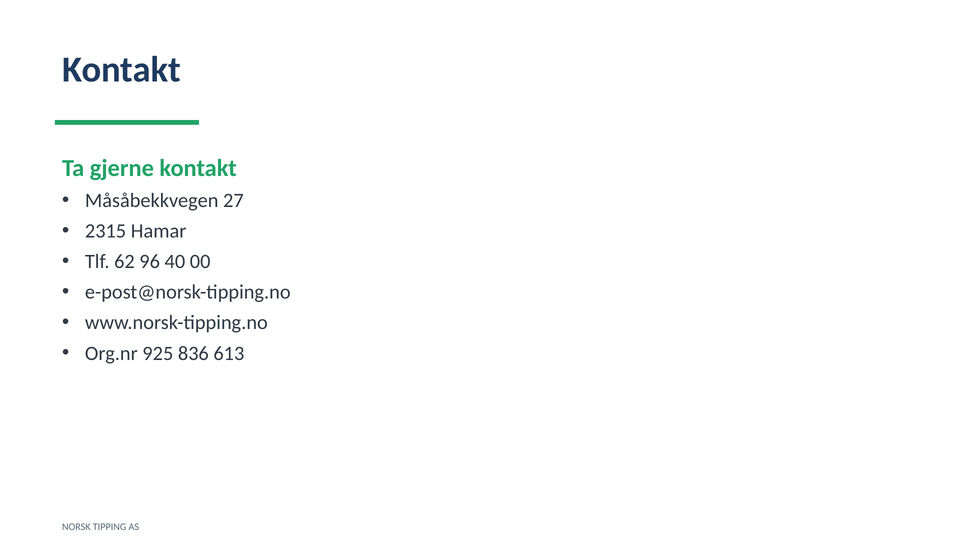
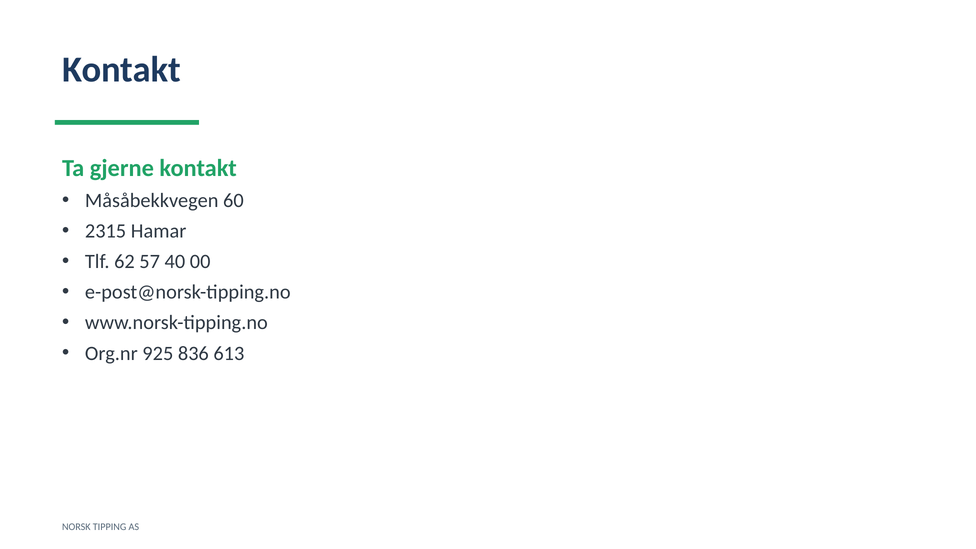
27: 27 -> 60 (233, 201)
96: 96 -> 57 (150, 262)
